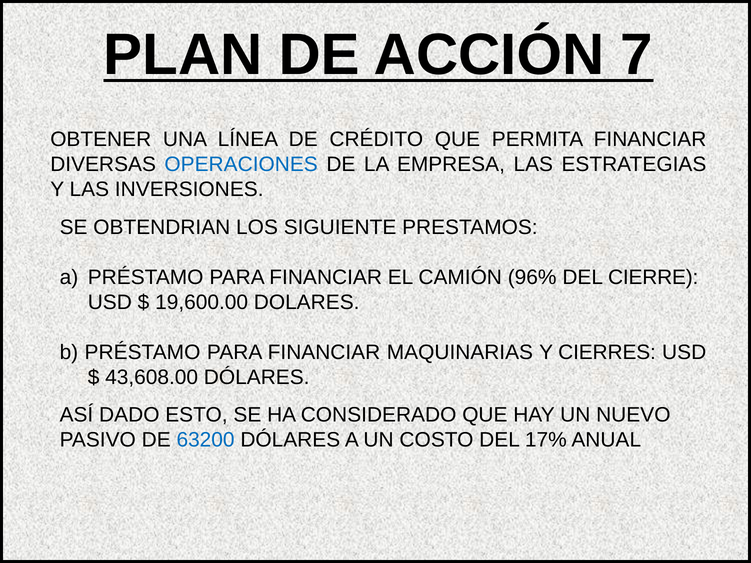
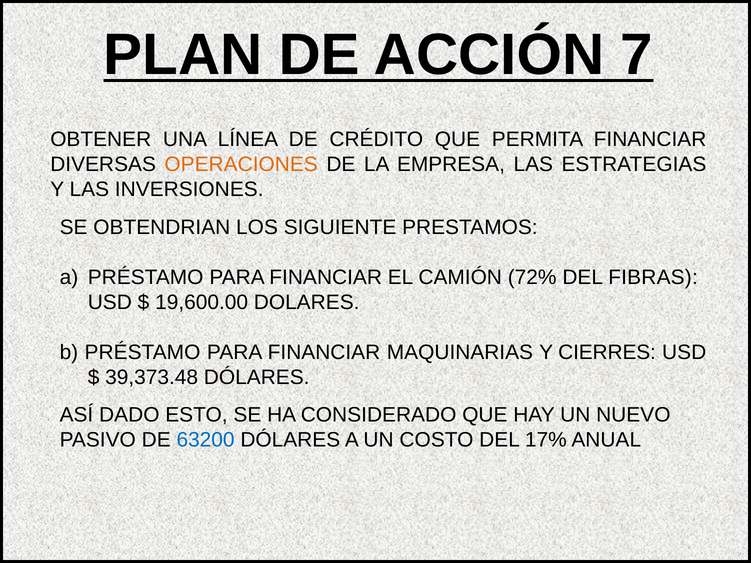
OPERACIONES colour: blue -> orange (241, 165)
96%: 96% -> 72% (532, 277)
CIERRE: CIERRE -> FIBRAS (653, 277)
43,608.00: 43,608.00 -> 39,373.48 (152, 378)
